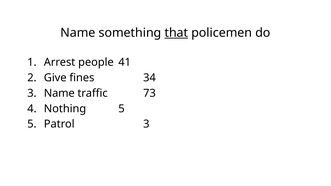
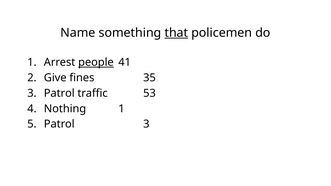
people underline: none -> present (96, 62)
34: 34 -> 35 (149, 78)
3 Name: Name -> Patrol (59, 93)
73: 73 -> 53 (149, 93)
Nothing 5: 5 -> 1 (121, 109)
